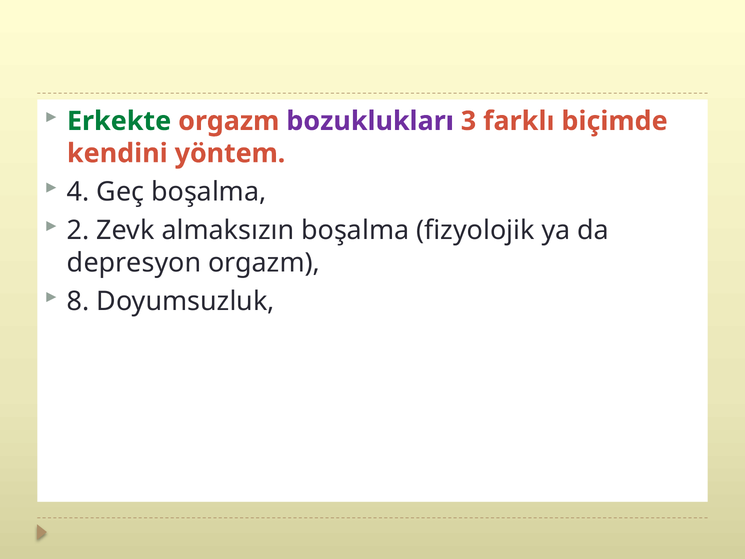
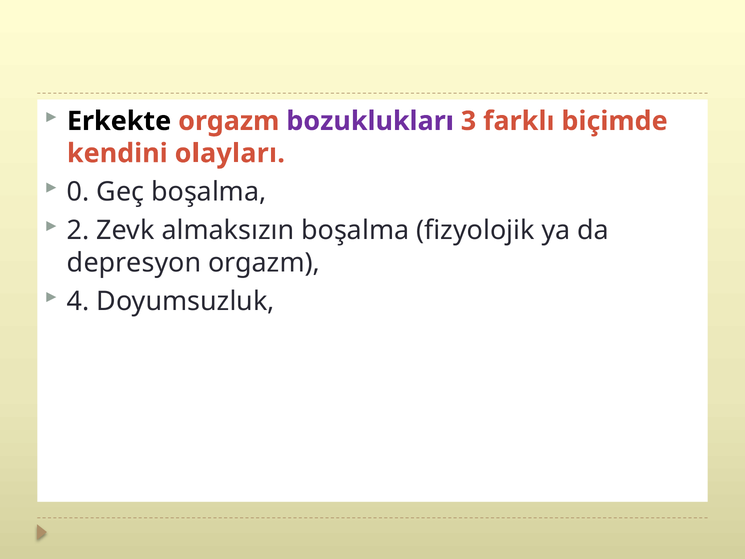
Erkekte colour: green -> black (119, 121)
yöntem: yöntem -> olayları (230, 153)
4: 4 -> 0 (78, 192)
8: 8 -> 4 (78, 301)
